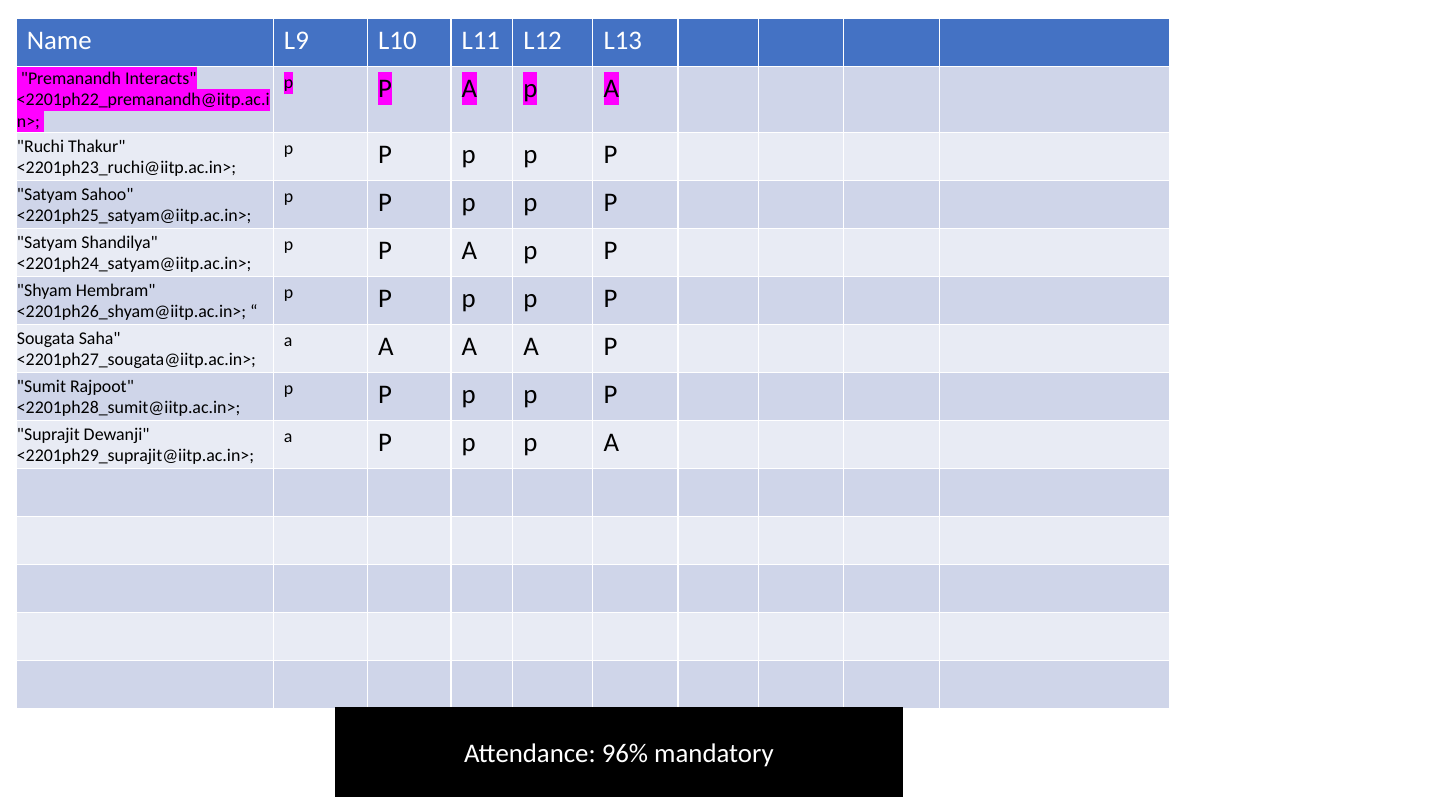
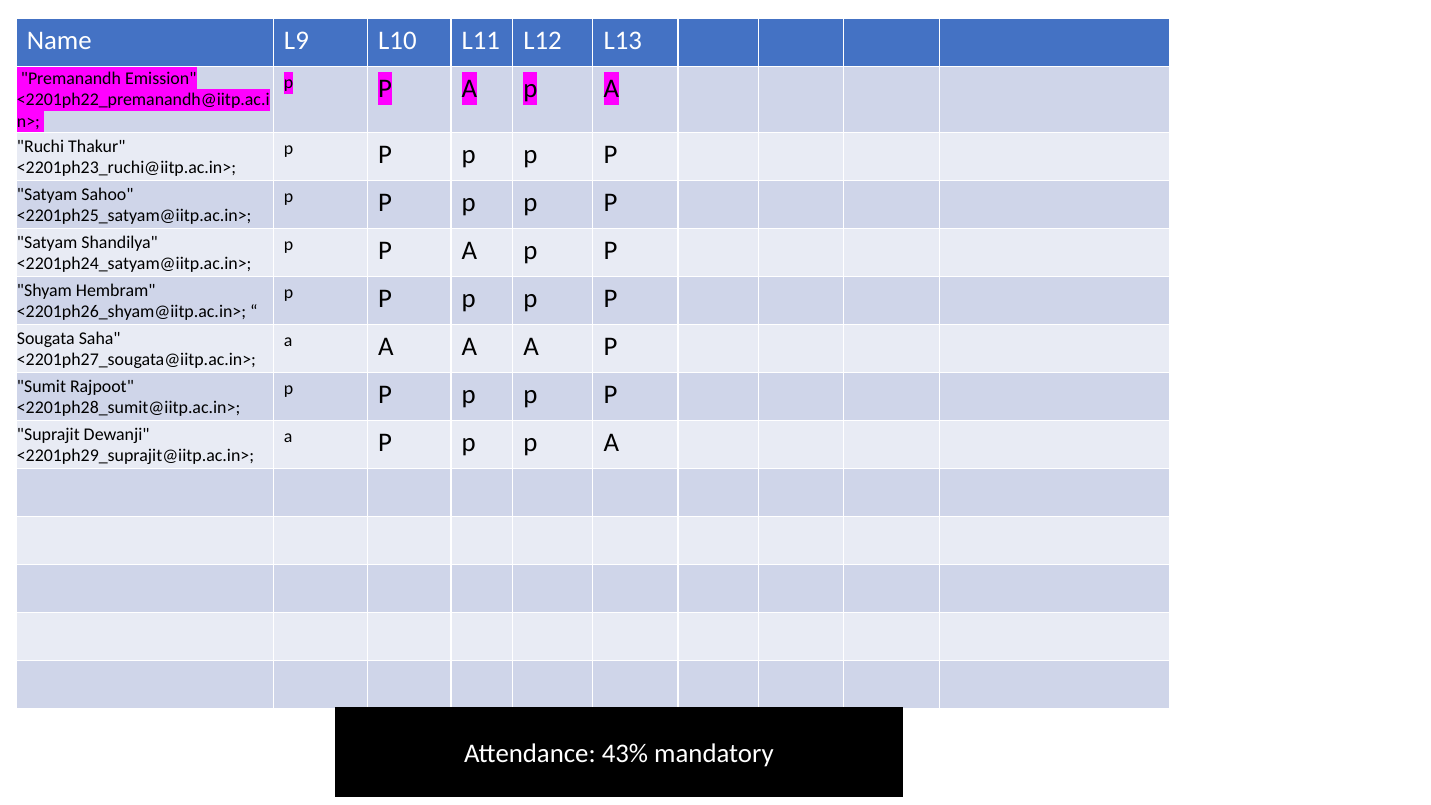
Interacts: Interacts -> Emission (161, 78)
96%: 96% -> 43% (625, 754)
